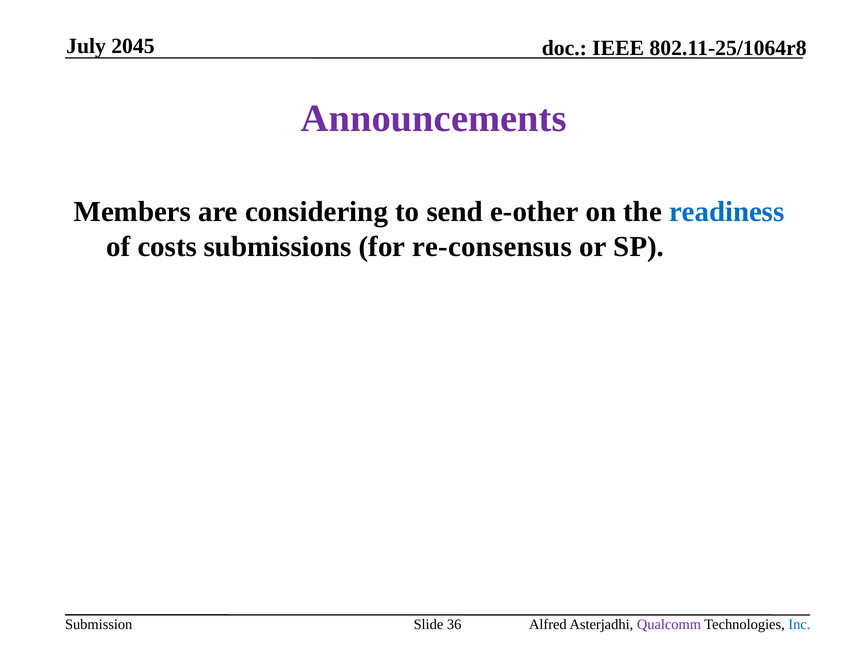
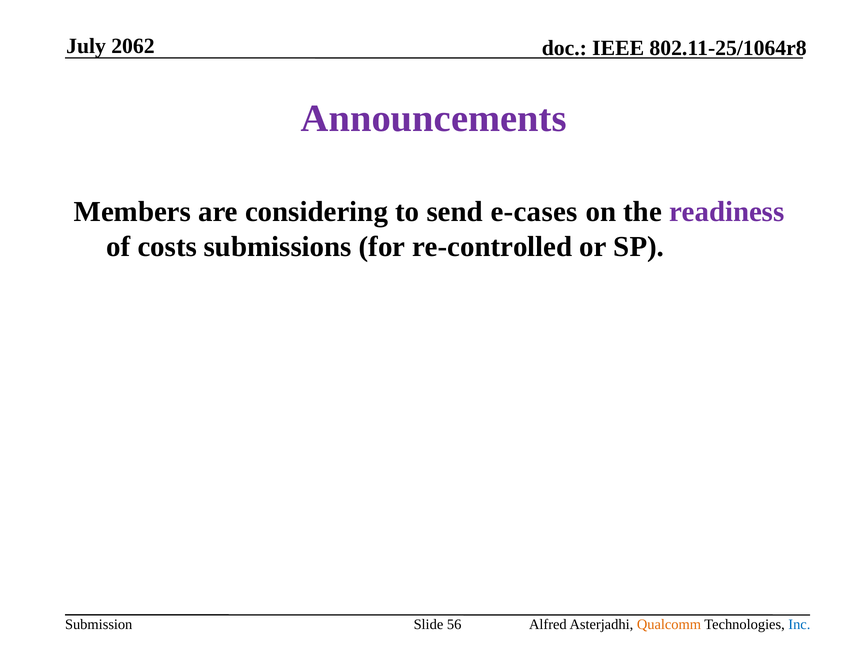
2045: 2045 -> 2062 (133, 46)
e-other: e-other -> e-cases (534, 212)
readiness colour: blue -> purple (727, 212)
re-consensus: re-consensus -> re-controlled (492, 247)
36: 36 -> 56 (454, 624)
Qualcomm colour: purple -> orange (669, 624)
